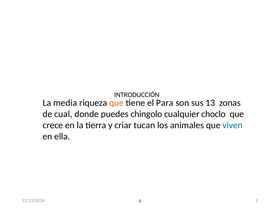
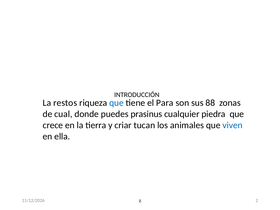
media: media -> restos (65, 103)
que colour: orange -> blue (116, 103)
13: 13 -> 88 (210, 103)
chingolo: chingolo -> prasinus (146, 114)
choclo: choclo -> piedra (214, 114)
